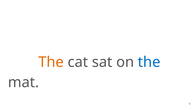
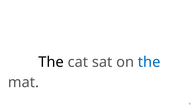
The colour: orange -> black (51, 62)
